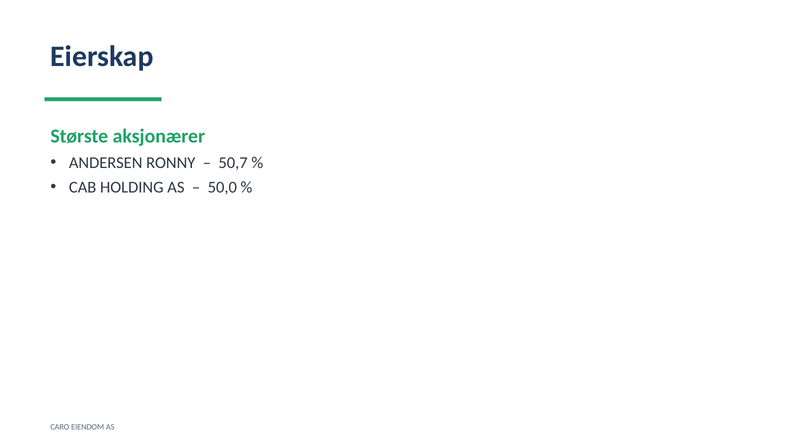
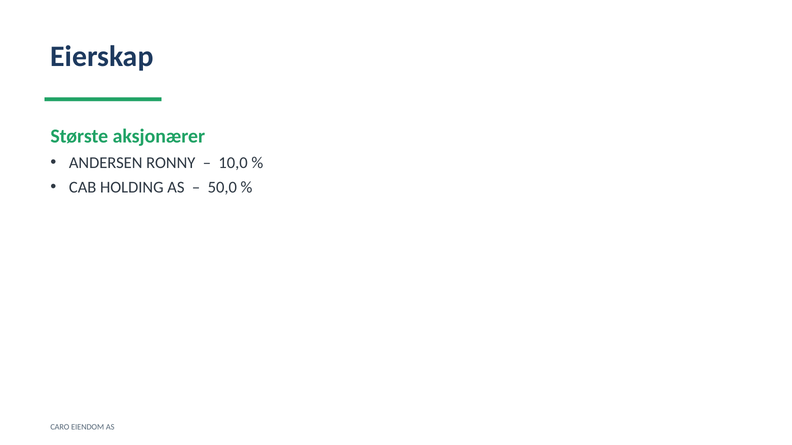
50,7: 50,7 -> 10,0 (233, 163)
